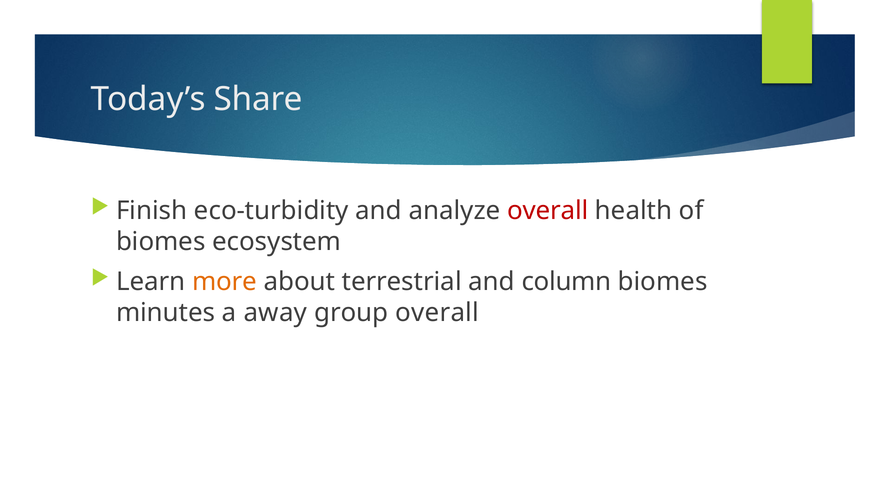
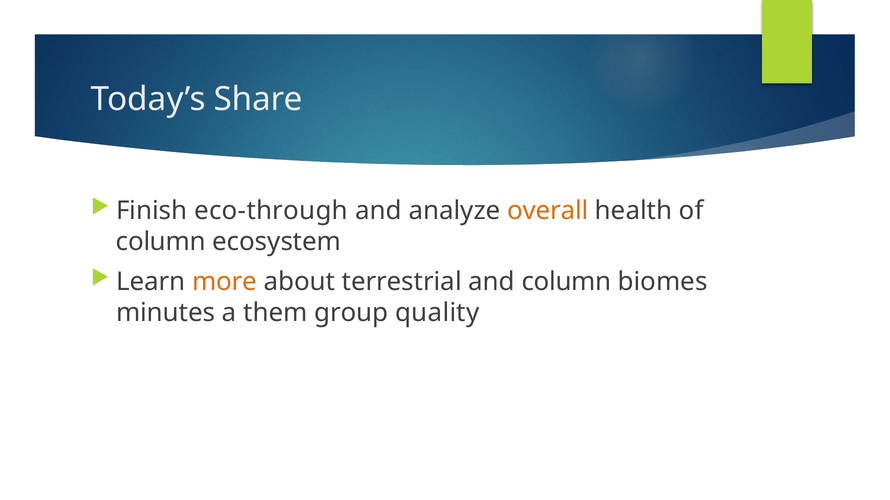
eco-turbidity: eco-turbidity -> eco-through (271, 211)
overall colour: red -> orange (548, 211)
biomes: biomes -> column (161, 242)
away: away -> them (275, 313)
group overall: overall -> quality (437, 313)
